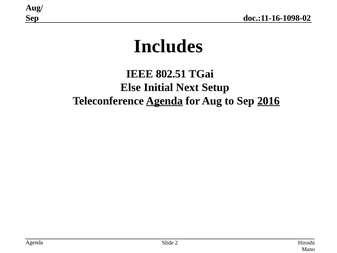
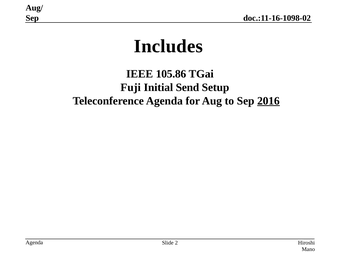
802.51: 802.51 -> 105.86 (171, 74)
Else: Else -> Fuji (131, 87)
Next: Next -> Send (187, 87)
Agenda underline: present -> none (164, 101)
